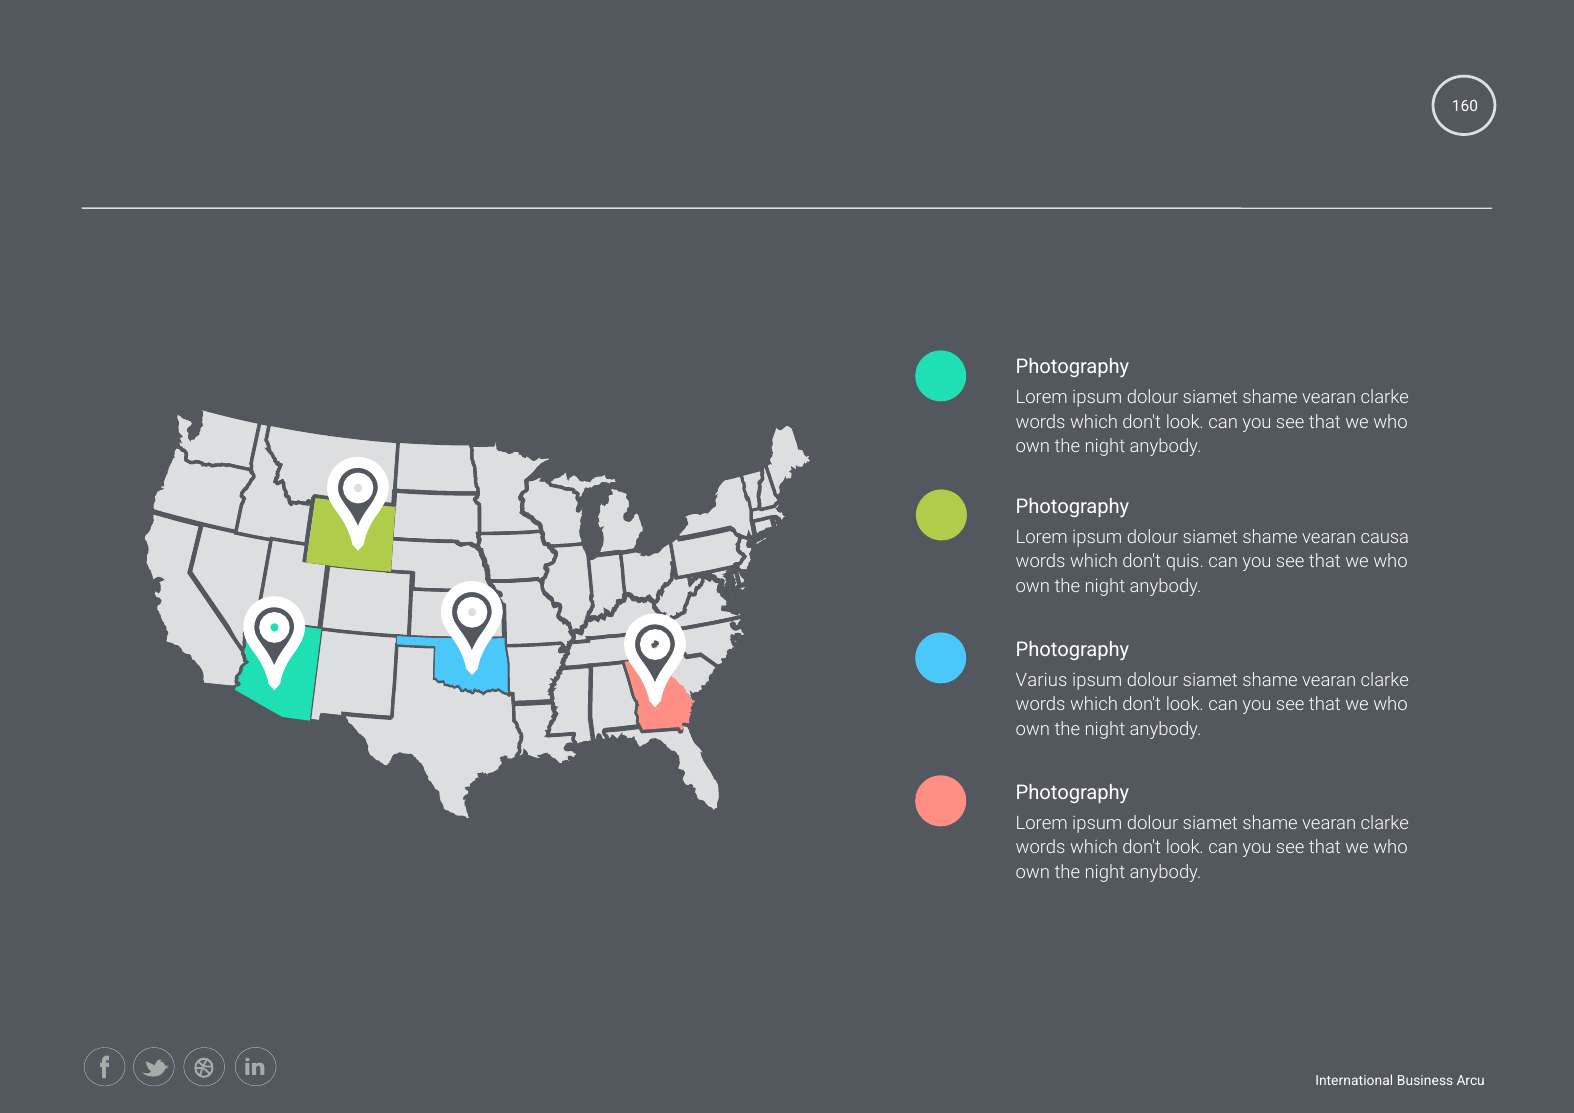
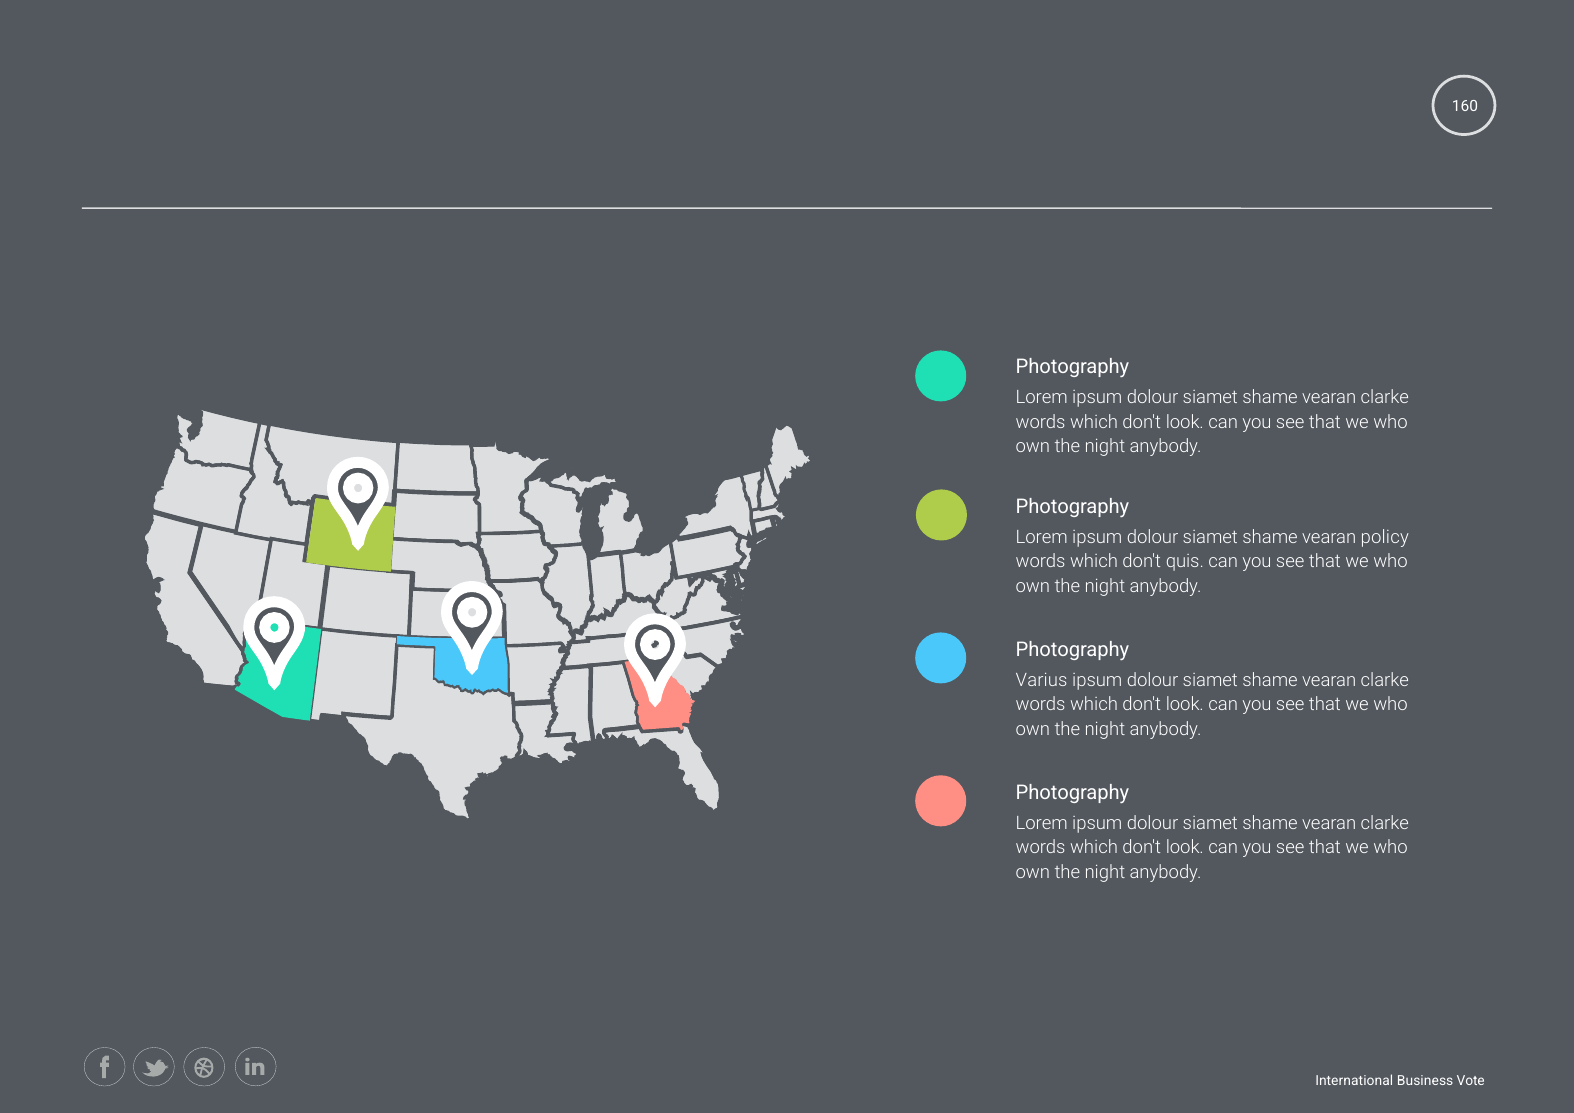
causa: causa -> policy (1385, 537)
Arcu: Arcu -> Vote (1471, 1081)
